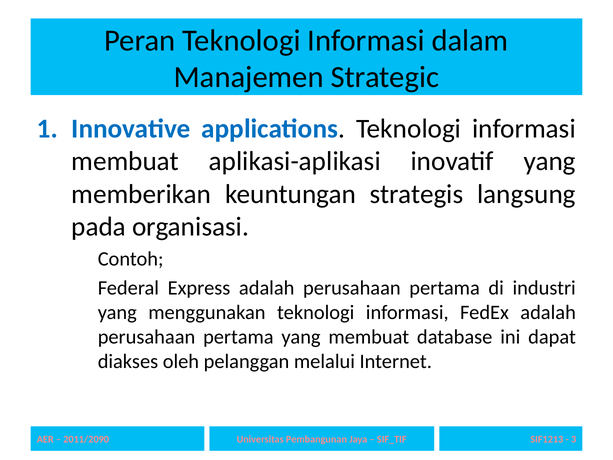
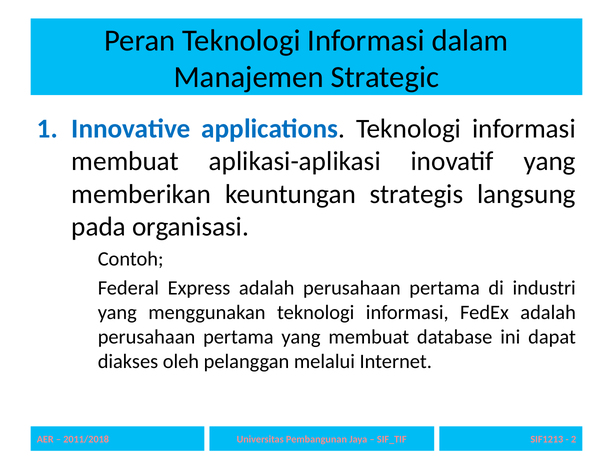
2011/2090: 2011/2090 -> 2011/2018 (86, 439)
3: 3 -> 2 (574, 439)
